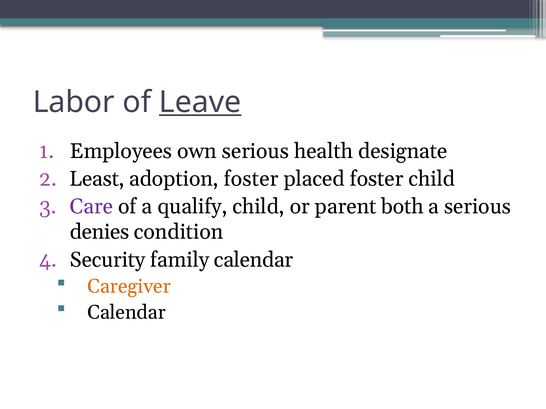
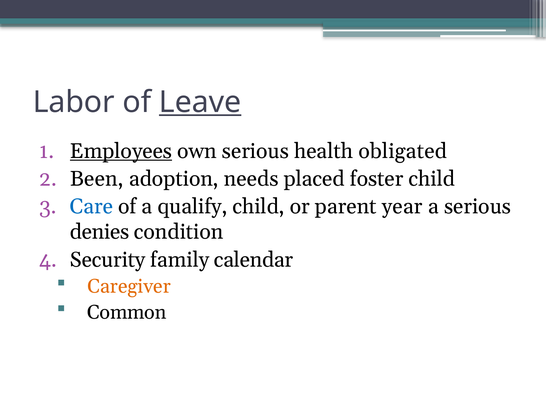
Employees underline: none -> present (121, 151)
designate: designate -> obligated (403, 151)
Least: Least -> Been (97, 179)
adoption foster: foster -> needs (251, 179)
Care colour: purple -> blue (92, 207)
both: both -> year (402, 207)
Calendar: Calendar -> Common (127, 313)
